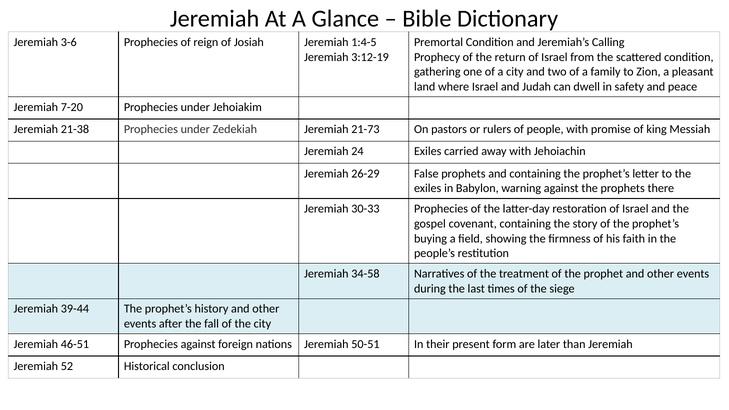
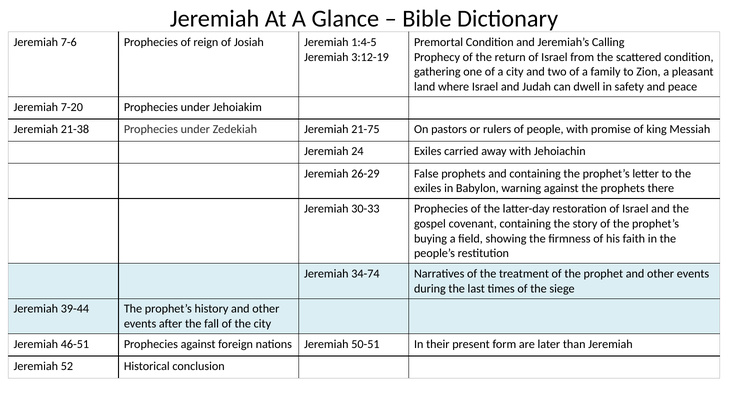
3-6: 3-6 -> 7-6 (69, 42)
21-73: 21-73 -> 21-75 (365, 129)
34-58: 34-58 -> 34-74 (365, 274)
